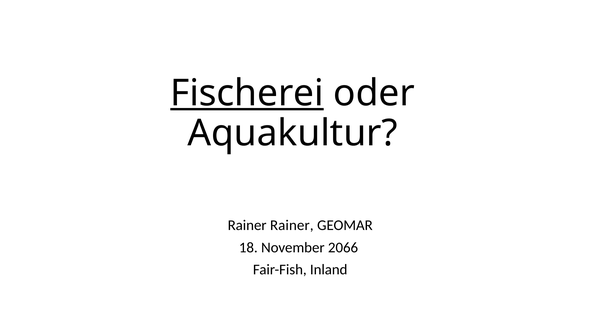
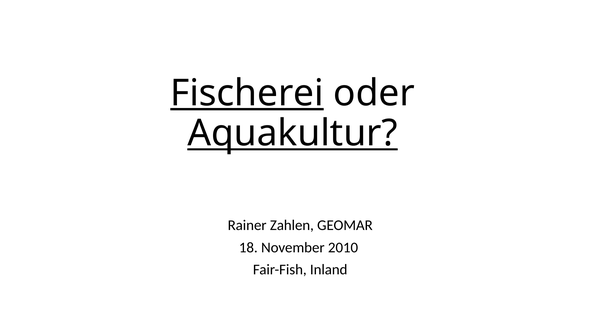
Aquakultur underline: none -> present (293, 133)
Rainer Rainer: Rainer -> Zahlen (292, 225)
2066: 2066 -> 2010 (343, 248)
